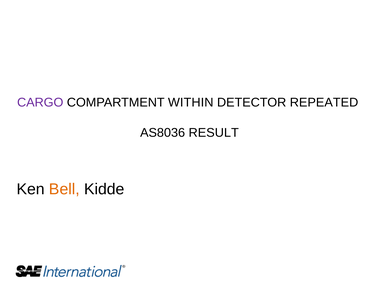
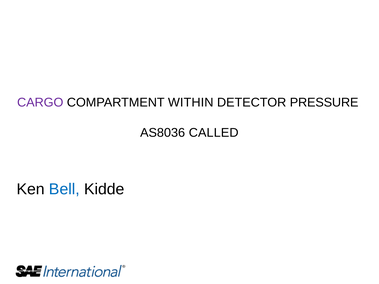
REPEATED: REPEATED -> PRESSURE (324, 103)
RESULT: RESULT -> CALLED (214, 133)
Bell colour: orange -> blue (64, 189)
